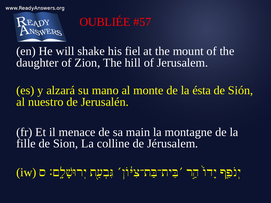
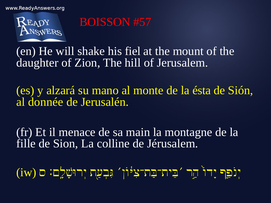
OUBLIÉE: OUBLIÉE -> BOISSON (105, 22)
nuestro: nuestro -> donnée (46, 102)
